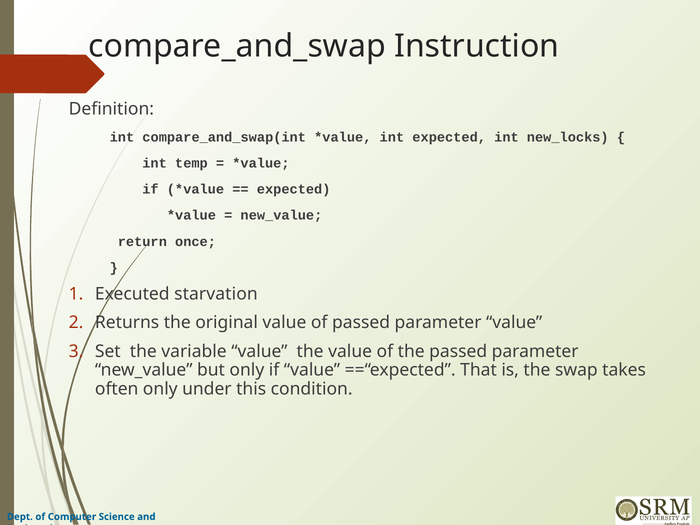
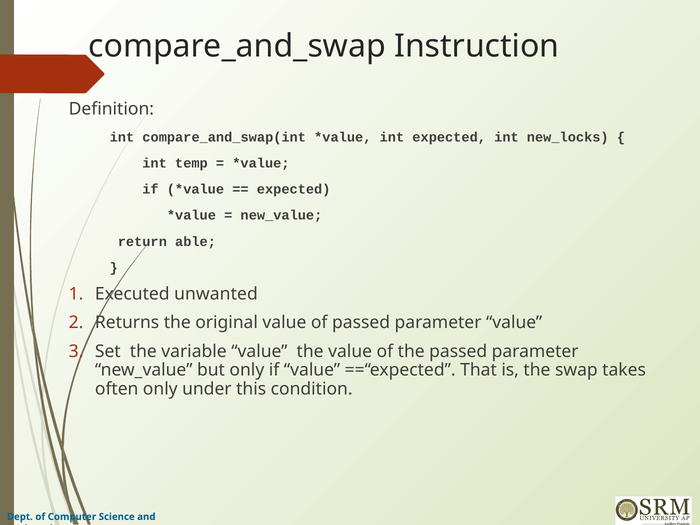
once: once -> able (196, 242)
starvation: starvation -> unwanted (216, 294)
